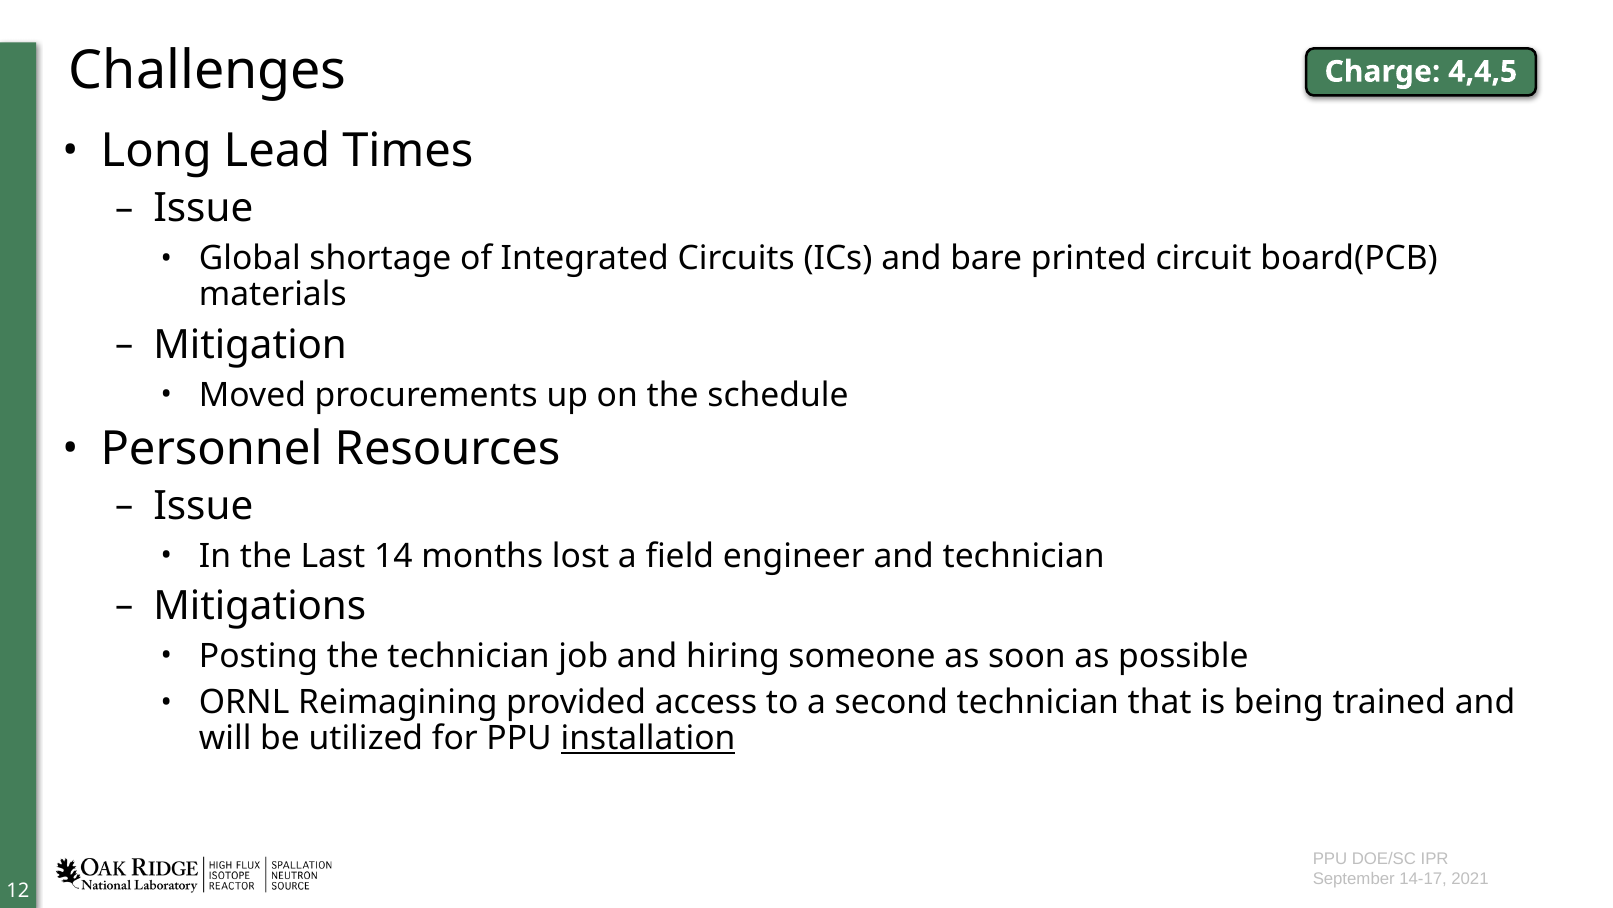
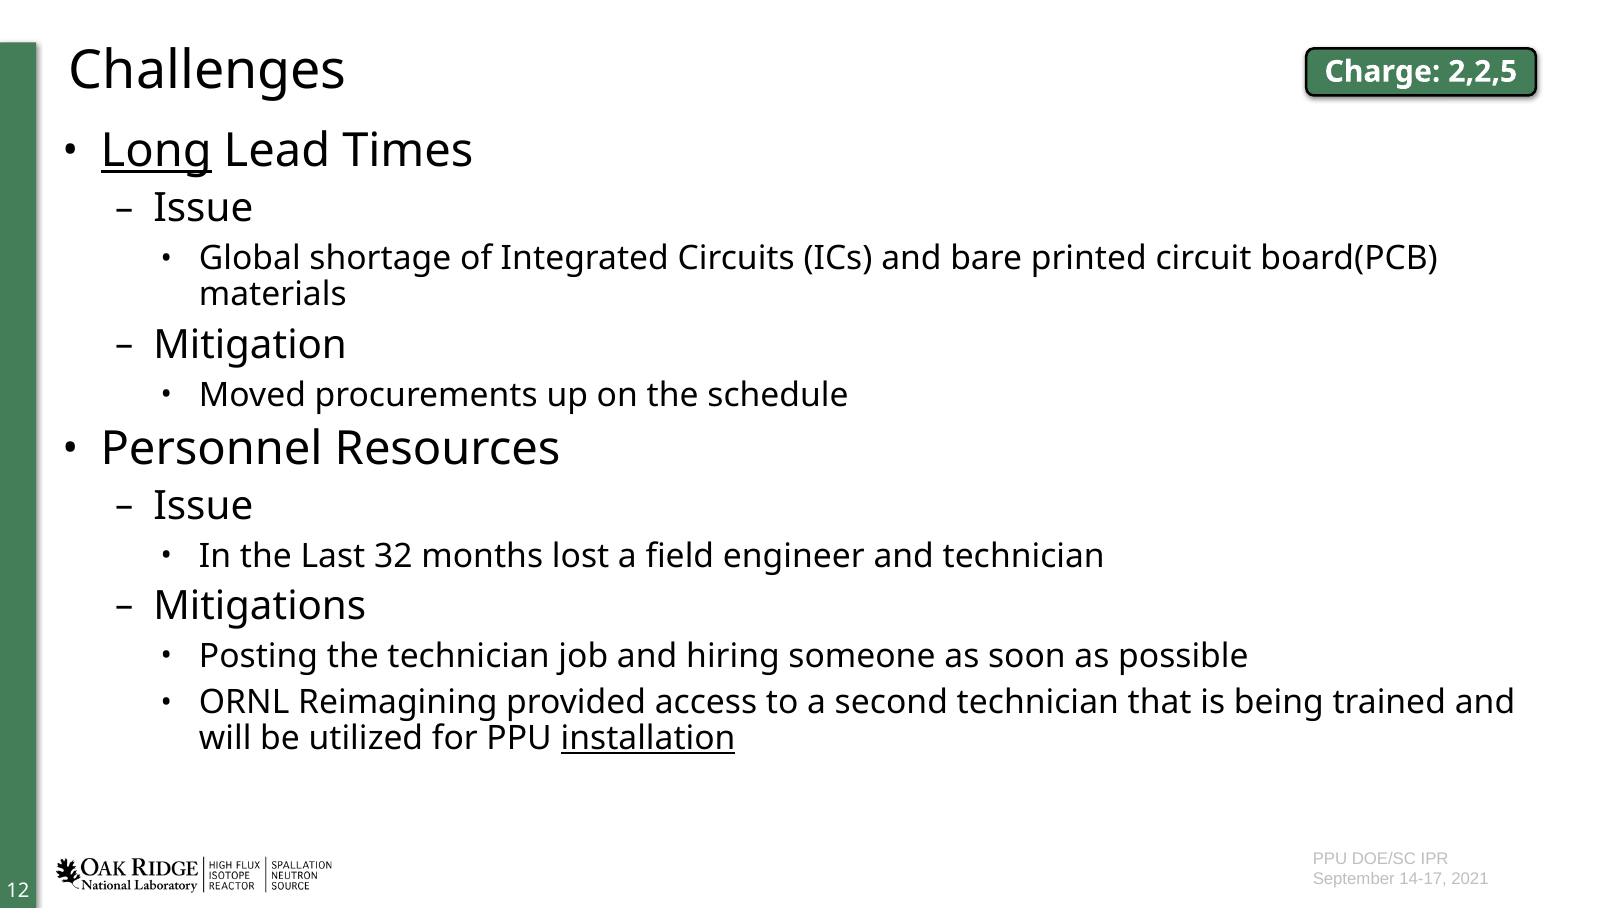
4,4,5: 4,4,5 -> 2,2,5 (1483, 72)
Long underline: none -> present (156, 151)
14: 14 -> 32 (393, 556)
